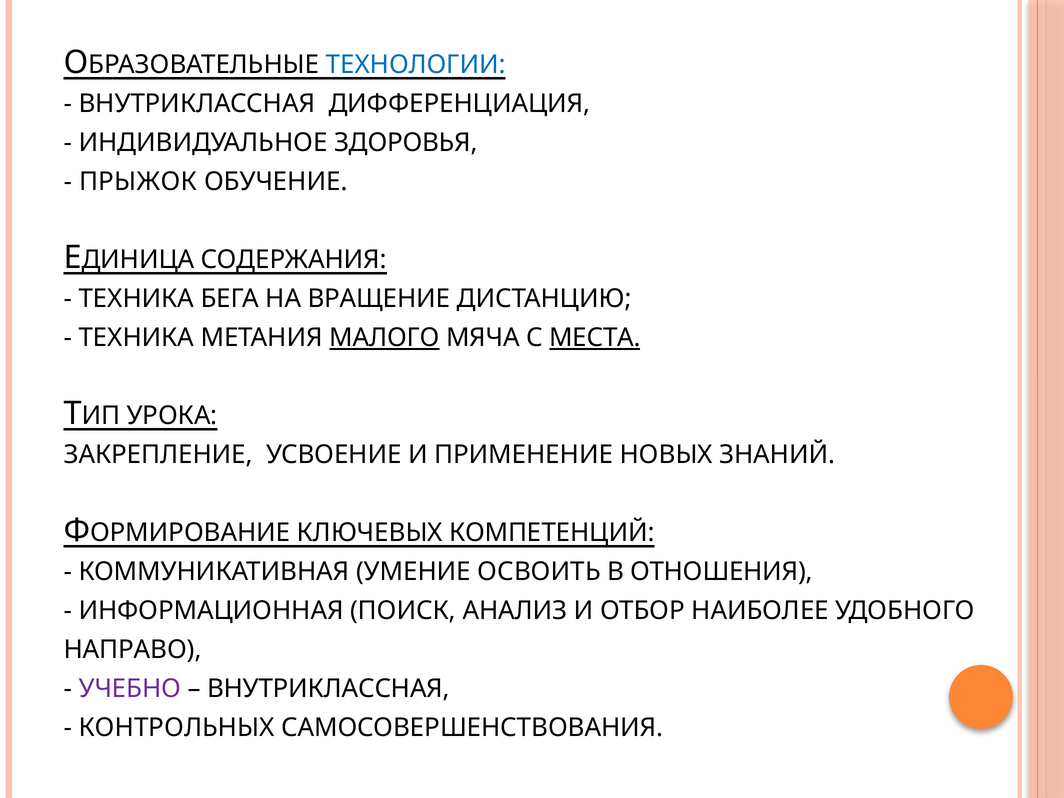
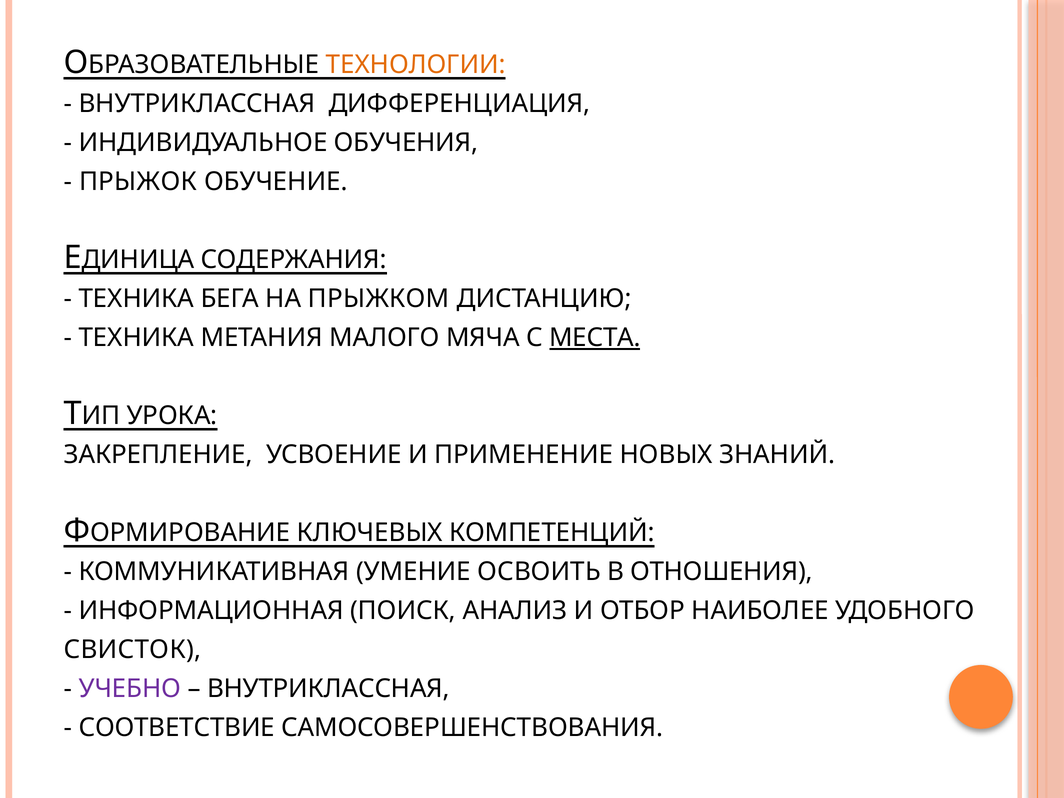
ТЕХНОЛОГИИ colour: blue -> orange (416, 65)
ЗДОРОВЬЯ: ЗДОРОВЬЯ -> ОБУЧЕНИЯ (406, 143)
ВРАЩЕНИЕ: ВРАЩЕНИЕ -> ПРЫЖКОМ (379, 299)
МАЛОГО underline: present -> none (385, 338)
НАПРАВО: НАПРАВО -> СВИСТОК (132, 650)
КОНТРОЛЬНЫХ: КОНТРОЛЬНЫХ -> СООТВЕТСТВИЕ (177, 728)
